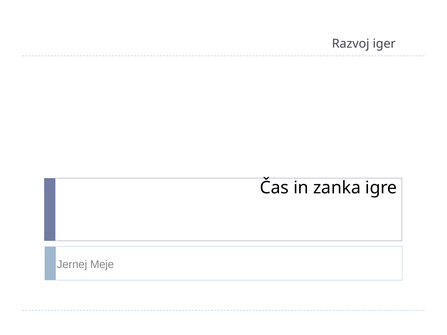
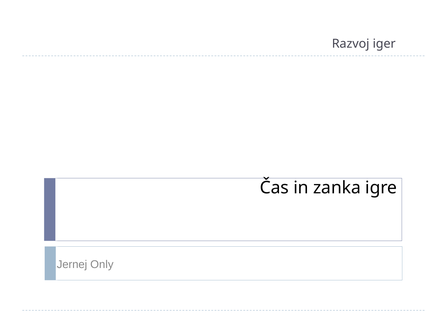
Meje: Meje -> Only (102, 265)
